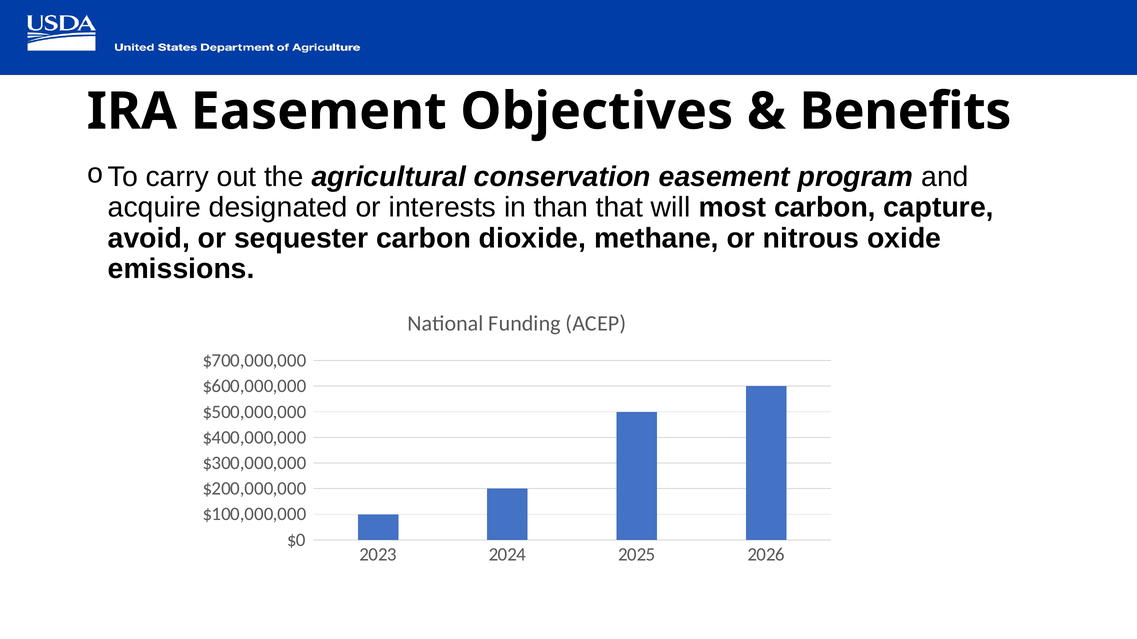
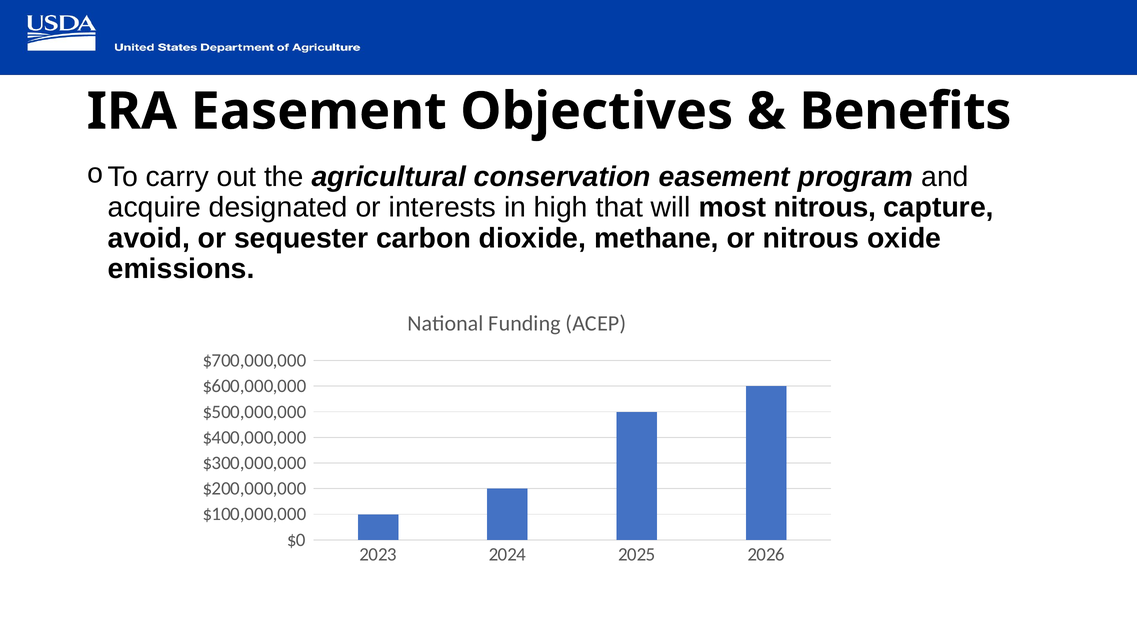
than: than -> high (561, 208)
most carbon: carbon -> nitrous (825, 208)
